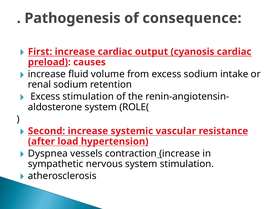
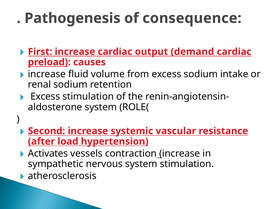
cyanosis: cyanosis -> demand (192, 52)
Dyspnea: Dyspnea -> Activates (48, 154)
